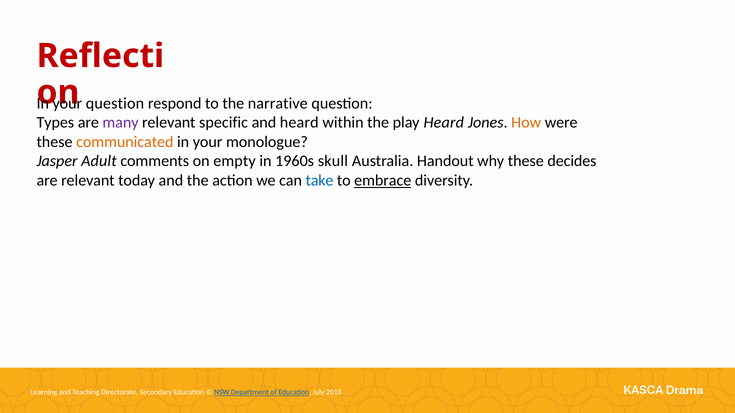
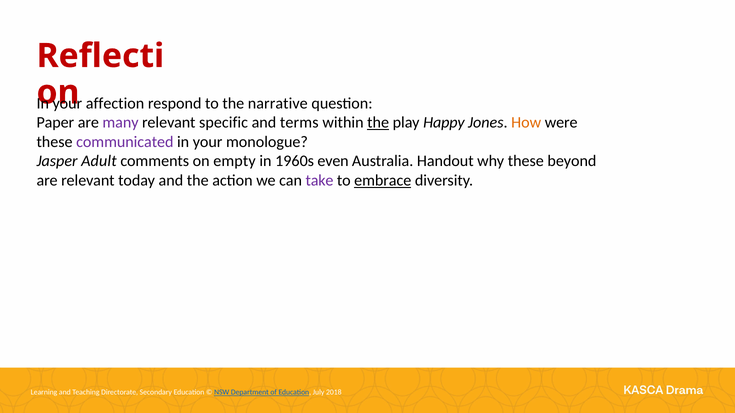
question: question -> affection (115, 103)
Types: Types -> Paper (55, 123)
and heard: heard -> terms (299, 123)
the underline: none -> present (378, 123)
play Heard: Heard -> Happy (444, 123)
communicated colour: orange -> purple (125, 142)
skull: skull -> even (333, 161)
decides: decides -> beyond (572, 161)
take colour: blue -> purple (320, 181)
